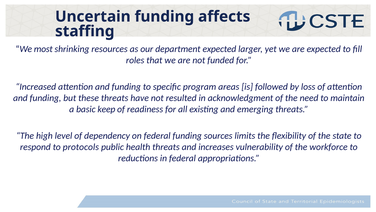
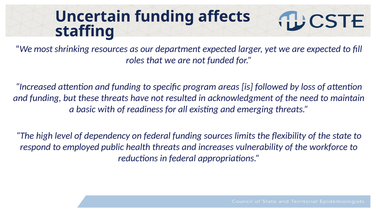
keep: keep -> with (106, 109)
protocols: protocols -> employed (81, 147)
